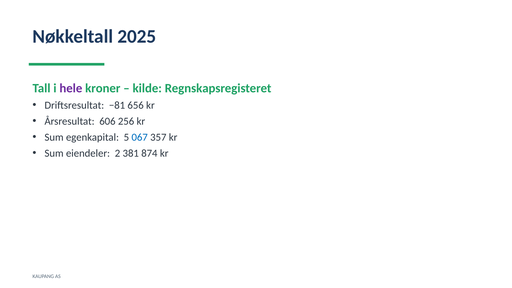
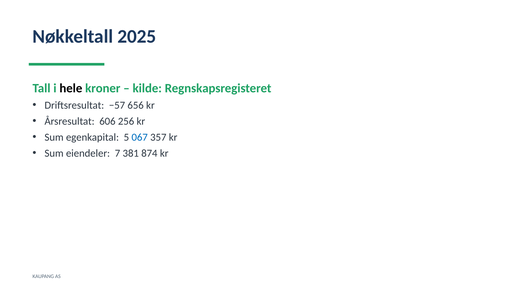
hele colour: purple -> black (71, 88)
−81: −81 -> −57 (117, 105)
2: 2 -> 7 (117, 153)
